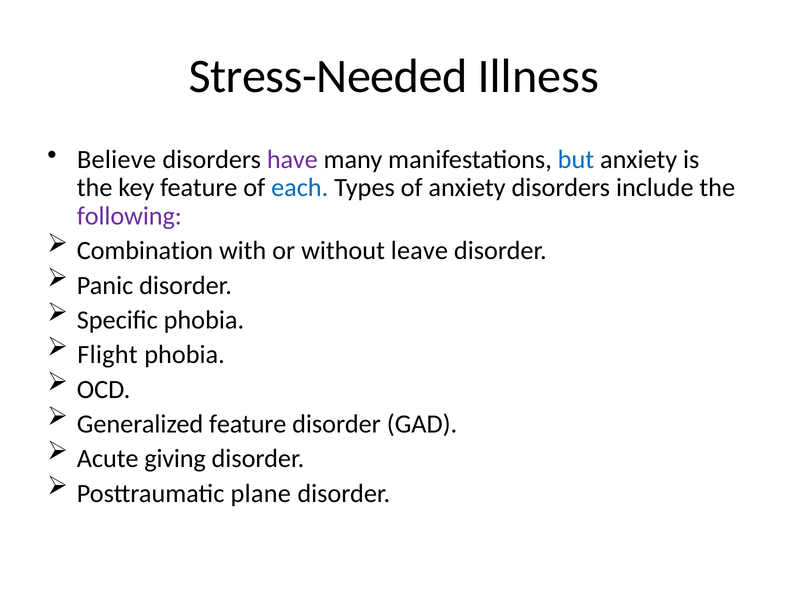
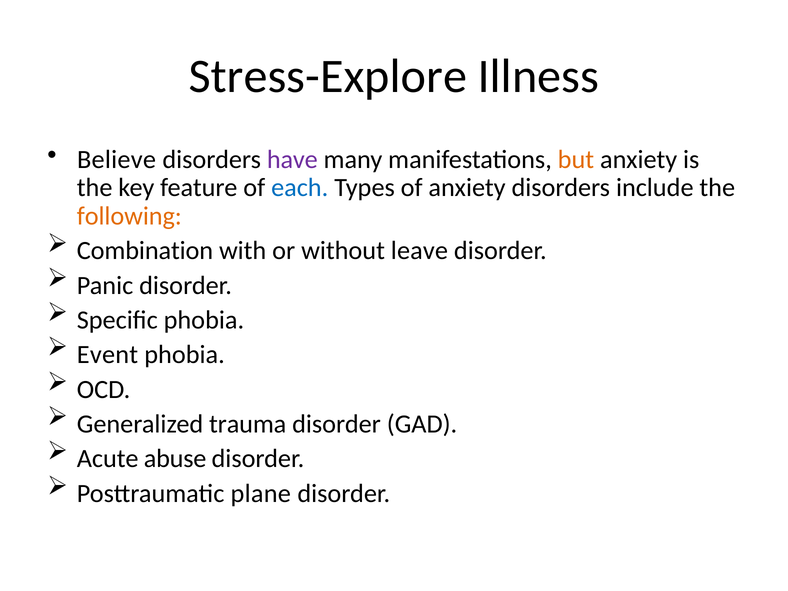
Stress-Needed: Stress-Needed -> Stress-Explore (328, 76)
but colour: blue -> orange (576, 159)
following colour: purple -> orange (129, 216)
Flight: Flight -> Event (107, 355)
Generalized feature: feature -> trauma (248, 424)
giving: giving -> abuse (175, 459)
